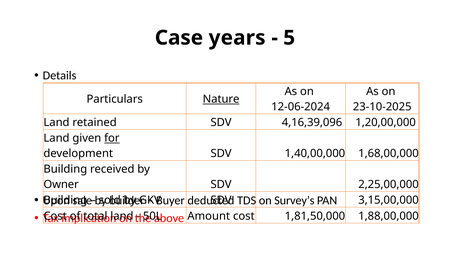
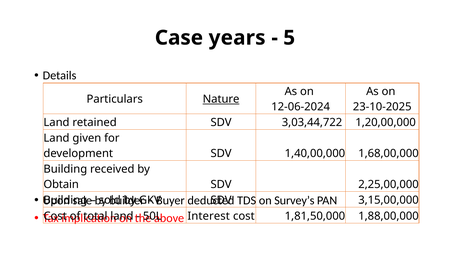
4,16,39,096: 4,16,39,096 -> 3,03,44,722 (312, 123)
for underline: present -> none (112, 138)
Owner: Owner -> Obtain (61, 185)
Amount: Amount -> Interest (209, 216)
